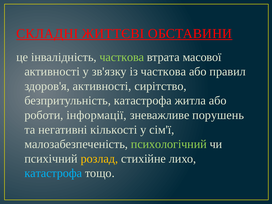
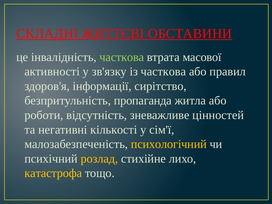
здоров'я активності: активності -> інформації (102, 86)
безпритульність катастрофа: катастрофа -> пропаганда (143, 101)
інформації: інформації -> відсутність (97, 115)
порушень: порушень -> цінностей (218, 115)
психологічний colour: light green -> yellow (169, 144)
катастрофа colour: light blue -> yellow (53, 173)
